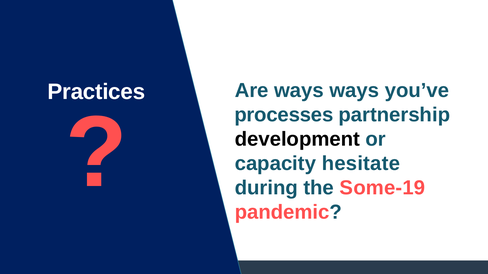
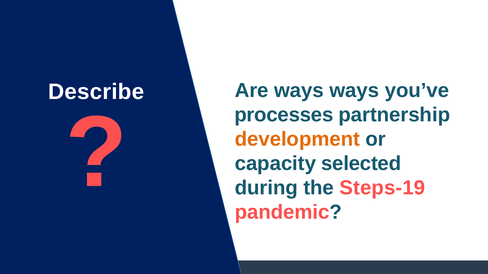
Practices: Practices -> Describe (96, 92)
development colour: black -> orange (297, 139)
hesitate: hesitate -> selected (361, 164)
Some-19: Some-19 -> Steps-19 (382, 188)
